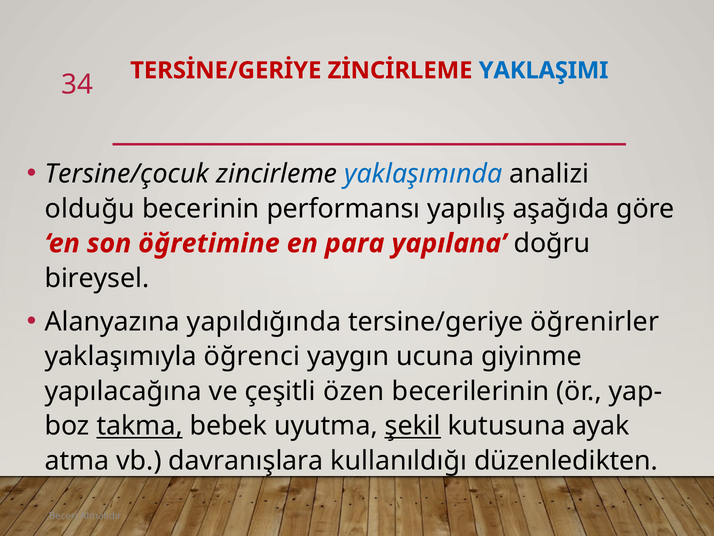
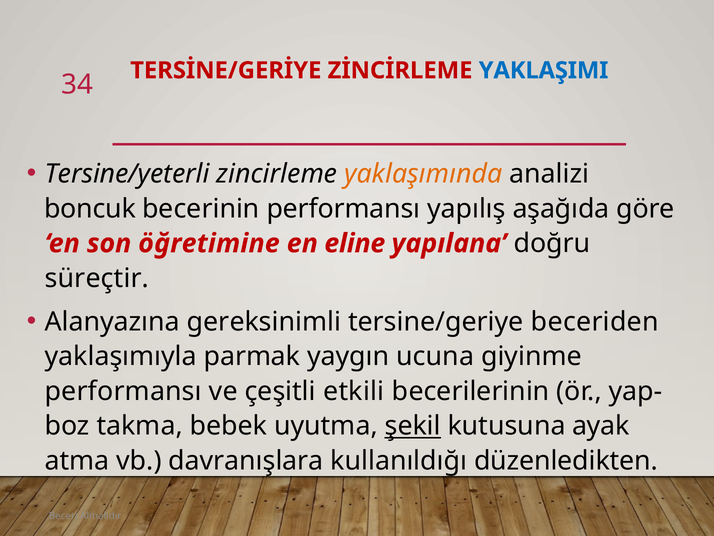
Tersine/çocuk: Tersine/çocuk -> Tersine/yeterli (127, 174)
yaklaşımında colour: blue -> orange (423, 174)
olduğu: olduğu -> boncuk (90, 208)
para: para -> eline (355, 243)
bireysel: bireysel -> süreçtir (97, 278)
yapıldığında: yapıldığında -> gereksinimli (264, 322)
öğrenirler: öğrenirler -> beceriden (595, 322)
öğrenci: öğrenci -> parmak (252, 356)
yapılacağına: yapılacağına -> performansı (123, 391)
özen: özen -> etkili (354, 391)
takma underline: present -> none (140, 426)
